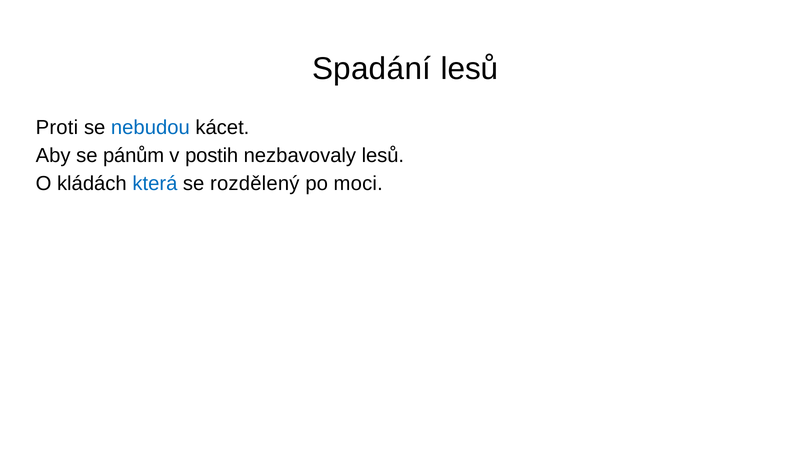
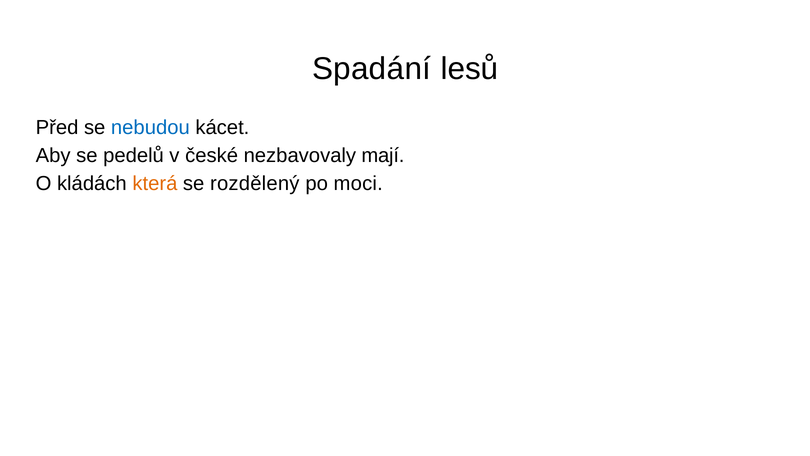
Proti: Proti -> Před (57, 127)
pánům: pánům -> pedelů (134, 155)
postih: postih -> české (212, 155)
nezbavovaly lesů: lesů -> mají (383, 155)
která colour: blue -> orange (155, 183)
